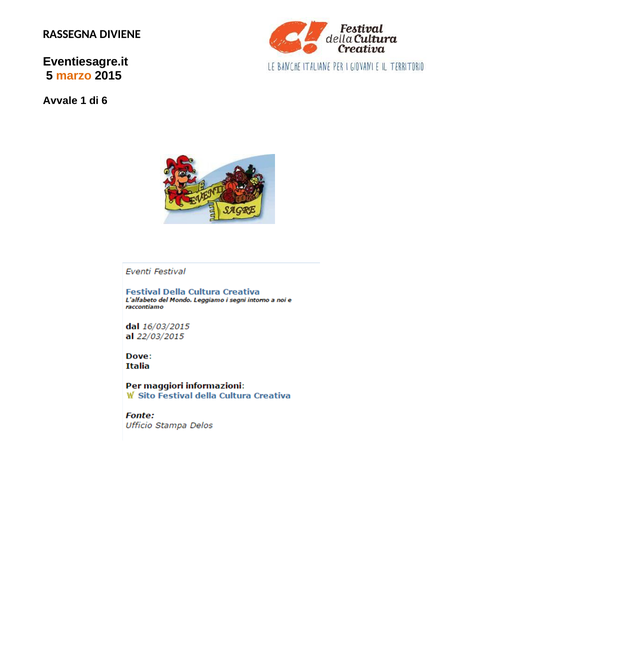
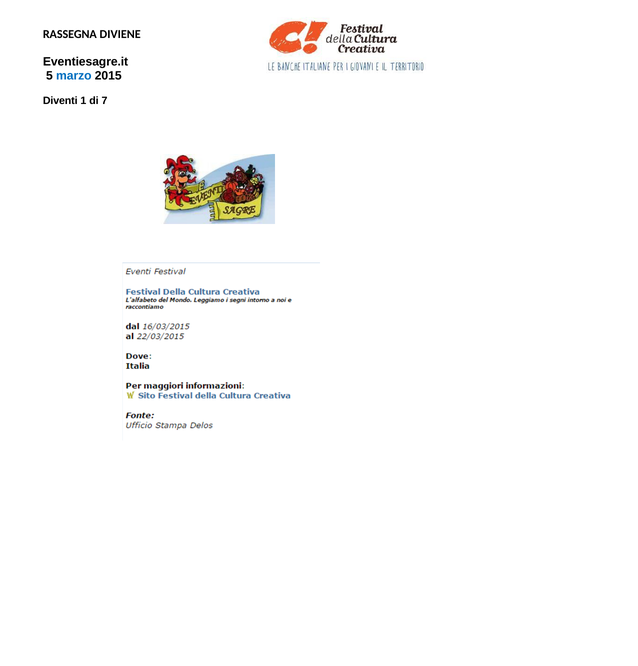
marzo colour: orange -> blue (74, 76)
Avvale: Avvale -> Diventi (60, 101)
6: 6 -> 7 (104, 101)
